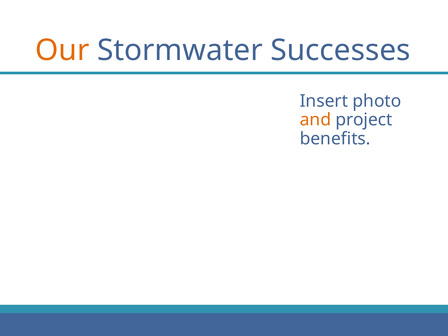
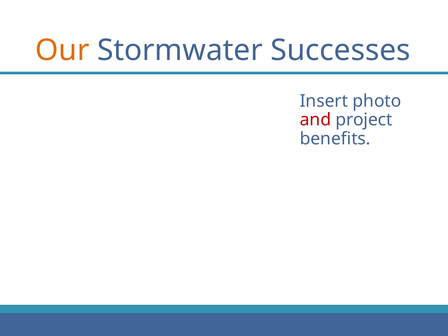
and colour: orange -> red (315, 120)
